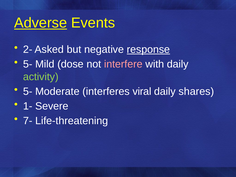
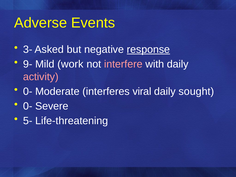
Adverse underline: present -> none (41, 23)
2-: 2- -> 3- (28, 50)
5-: 5- -> 9- (28, 64)
dose: dose -> work (70, 64)
activity colour: light green -> pink (41, 77)
5-: 5- -> 0- (28, 91)
shares: shares -> sought (196, 91)
1-: 1- -> 0- (28, 106)
7-: 7- -> 5- (28, 121)
